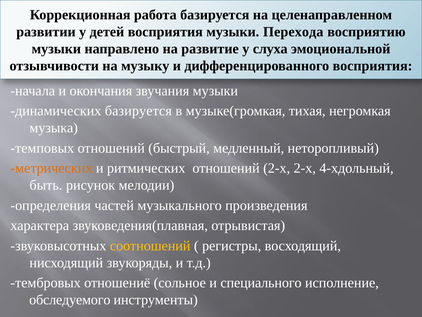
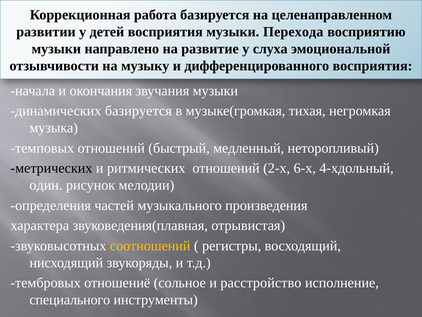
метрических colour: orange -> black (51, 168)
2-х 2-х: 2-х -> 6-х (305, 168)
быть: быть -> один (46, 185)
специального: специального -> расстройство (261, 282)
обследуемого: обследуемого -> специального (70, 299)
